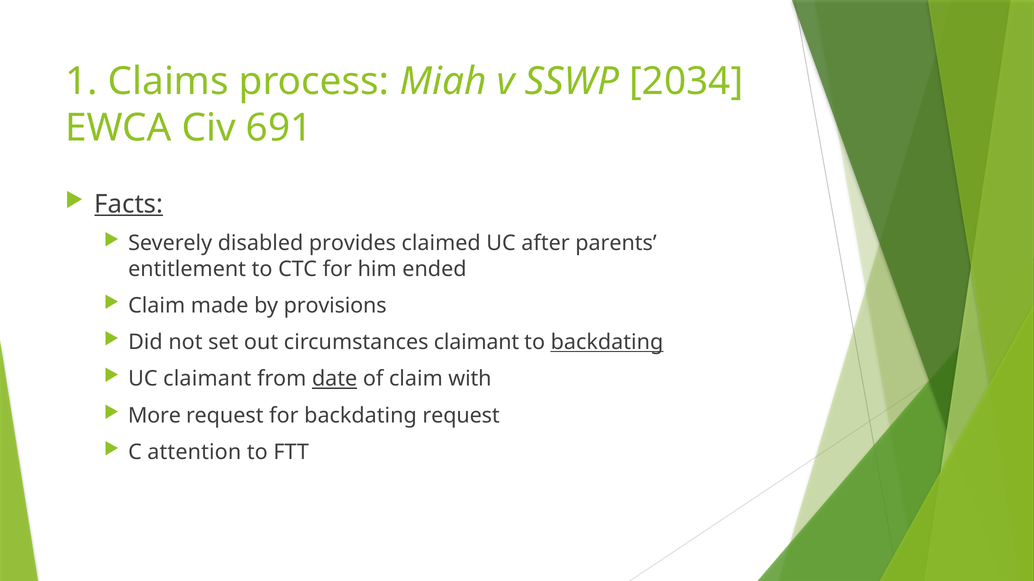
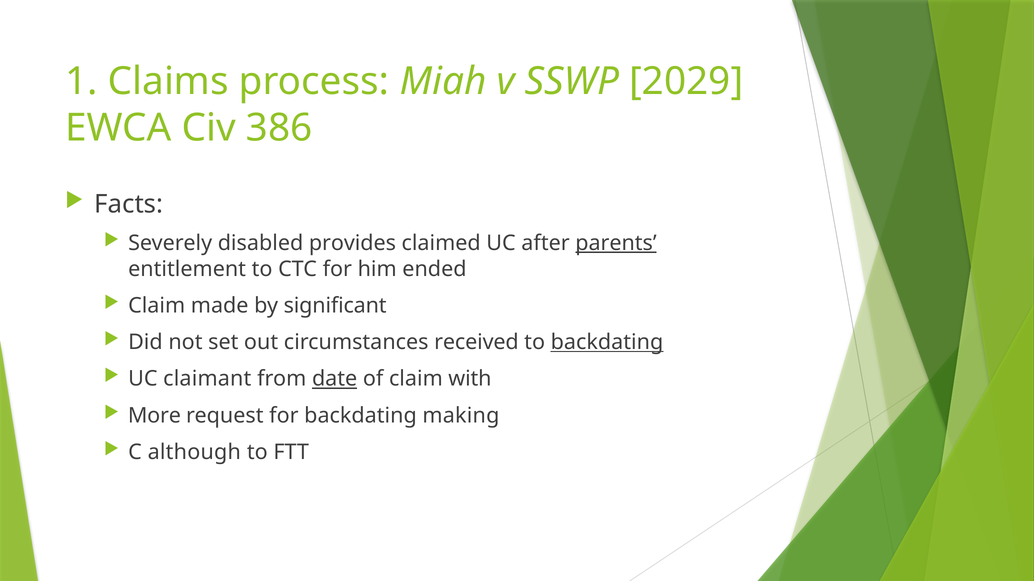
2034: 2034 -> 2029 (686, 82)
691: 691 -> 386 (279, 128)
Facts underline: present -> none (129, 204)
parents underline: none -> present (616, 243)
provisions: provisions -> significant (335, 306)
circumstances claimant: claimant -> received (476, 343)
backdating request: request -> making (461, 416)
attention: attention -> although (194, 453)
